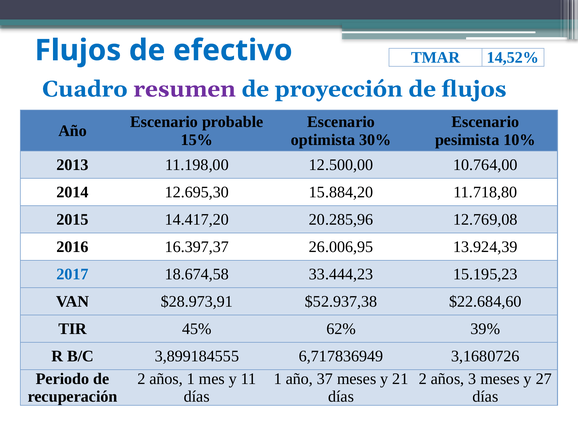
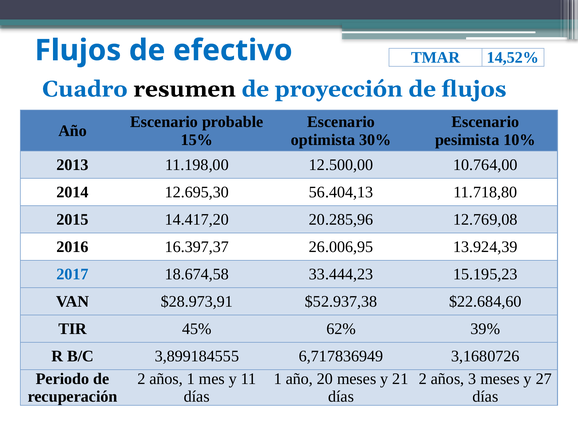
resumen colour: purple -> black (185, 89)
15.884,20: 15.884,20 -> 56.404,13 (341, 192)
37: 37 -> 20 (325, 378)
